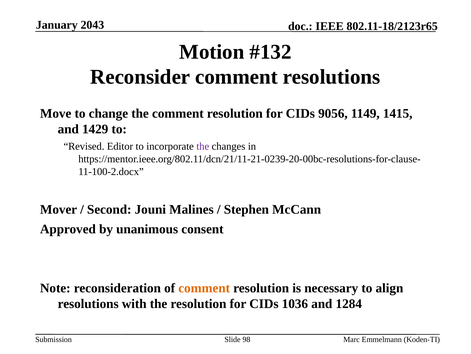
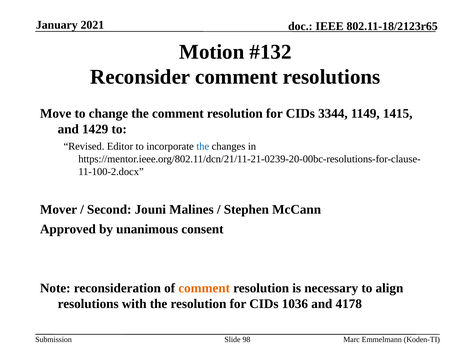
2043: 2043 -> 2021 (92, 25)
9056: 9056 -> 3344 (333, 113)
the colour: purple -> blue (203, 146)
1284: 1284 -> 4178 (349, 303)
